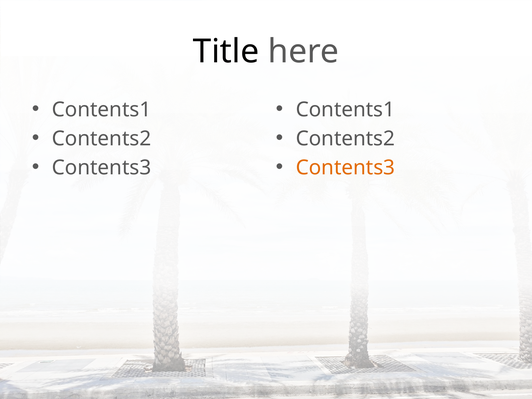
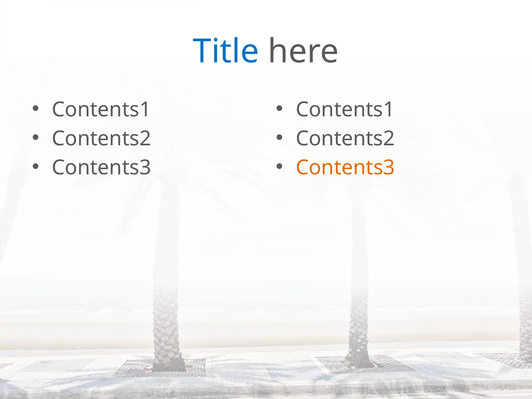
Title colour: black -> blue (226, 52)
